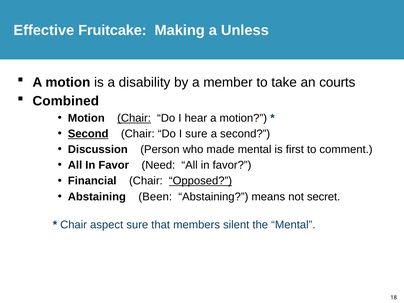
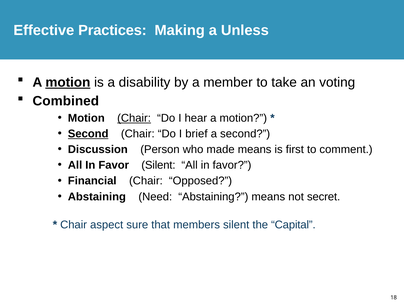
Fruitcake: Fruitcake -> Practices (112, 30)
motion underline: none -> present (68, 82)
courts: courts -> voting (337, 82)
I sure: sure -> brief (196, 134)
made mental: mental -> means (255, 150)
Favor Need: Need -> Silent (158, 165)
Opposed underline: present -> none (201, 181)
Been: Been -> Need (155, 197)
the Mental: Mental -> Capital (293, 225)
